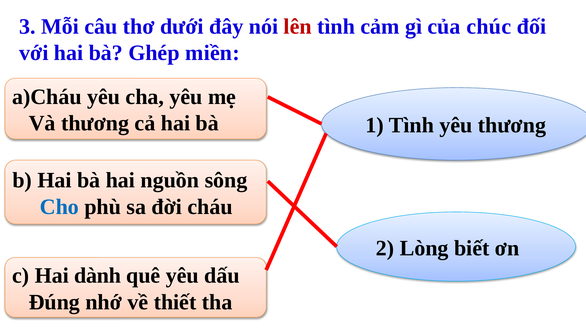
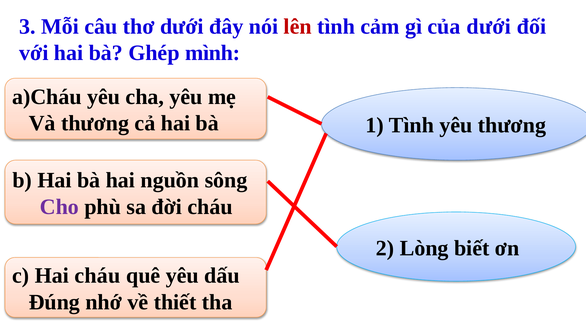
của chúc: chúc -> dưới (489, 27)
miền: miền -> mình (213, 53)
Cho colour: blue -> purple (59, 207)
Hai dành: dành -> cháu (97, 275)
